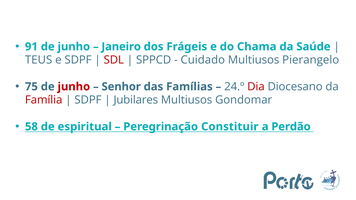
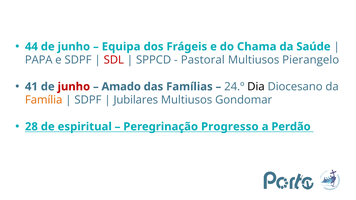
91: 91 -> 44 (31, 47)
Janeiro: Janeiro -> Equipa (121, 47)
TEUS: TEUS -> PAPA (39, 60)
Cuidado: Cuidado -> Pastoral (203, 60)
75: 75 -> 41 (31, 87)
Senhor: Senhor -> Amado (121, 87)
Dia colour: red -> black (256, 87)
Família colour: red -> orange (44, 100)
58: 58 -> 28 (31, 127)
Constituir: Constituir -> Progresso (230, 127)
